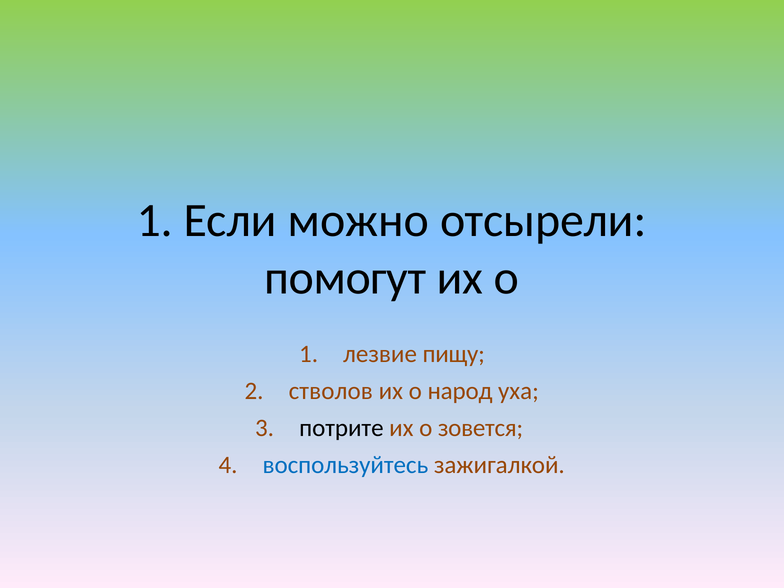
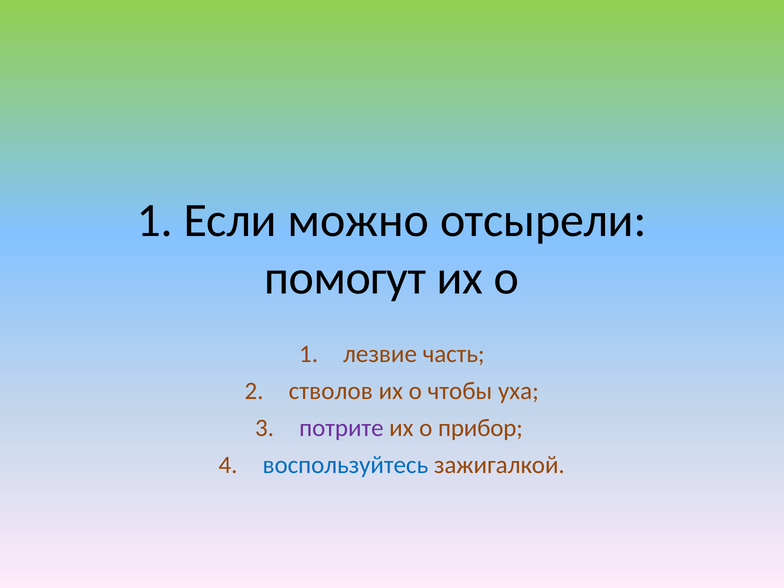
пищу: пищу -> часть (454, 354)
народ: народ -> чтобы (460, 391)
потрите colour: black -> purple (341, 428)
зовется: зовется -> прибор (480, 428)
